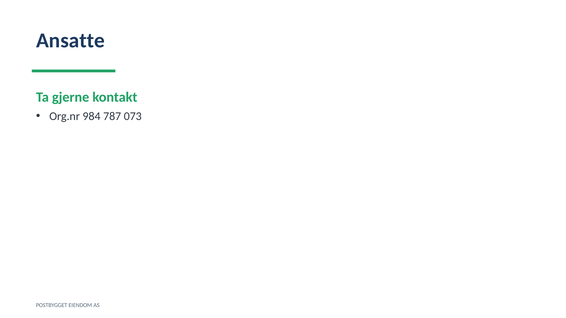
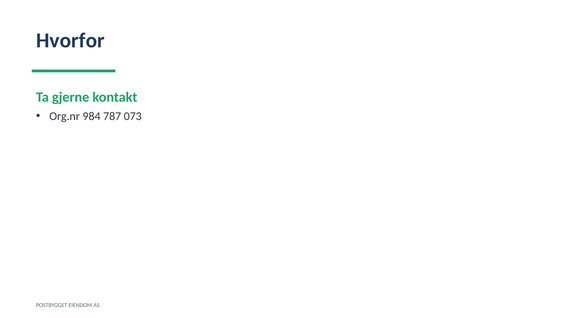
Ansatte: Ansatte -> Hvorfor (70, 40)
